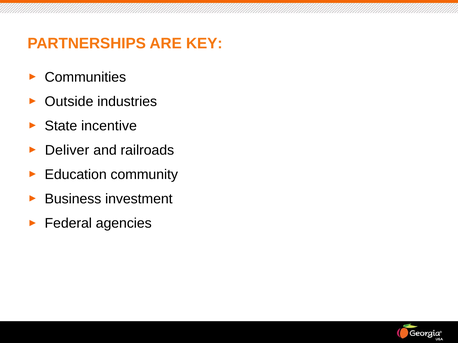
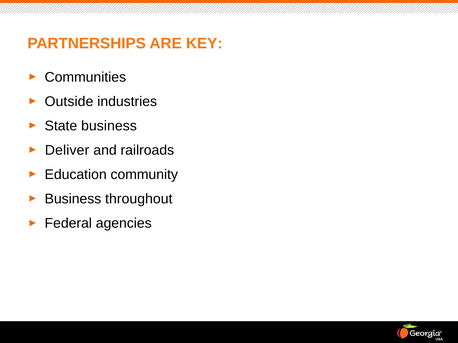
State incentive: incentive -> business (109, 126)
investment: investment -> throughout (139, 199)
